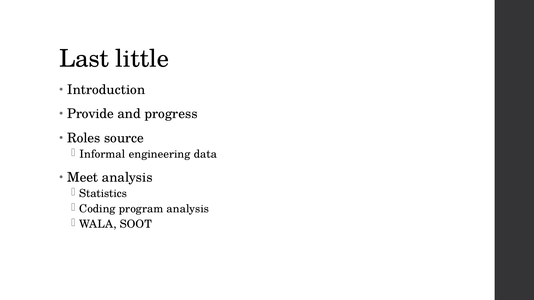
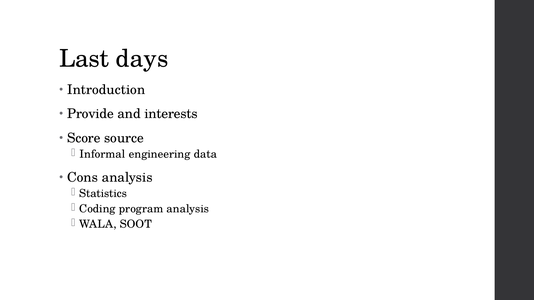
little: little -> days (142, 59)
progress: progress -> interests (171, 114)
Roles: Roles -> Score (84, 138)
Meet: Meet -> Cons (83, 178)
